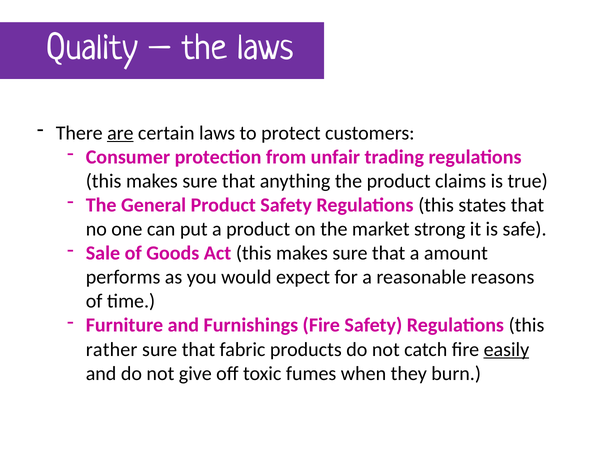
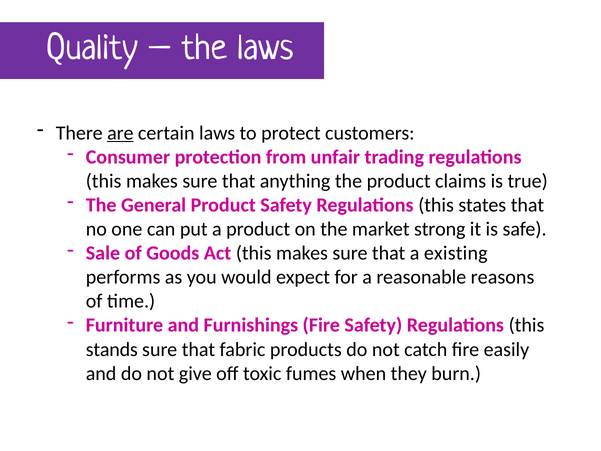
amount: amount -> existing (456, 253)
rather: rather -> stands (112, 349)
easily underline: present -> none (506, 349)
